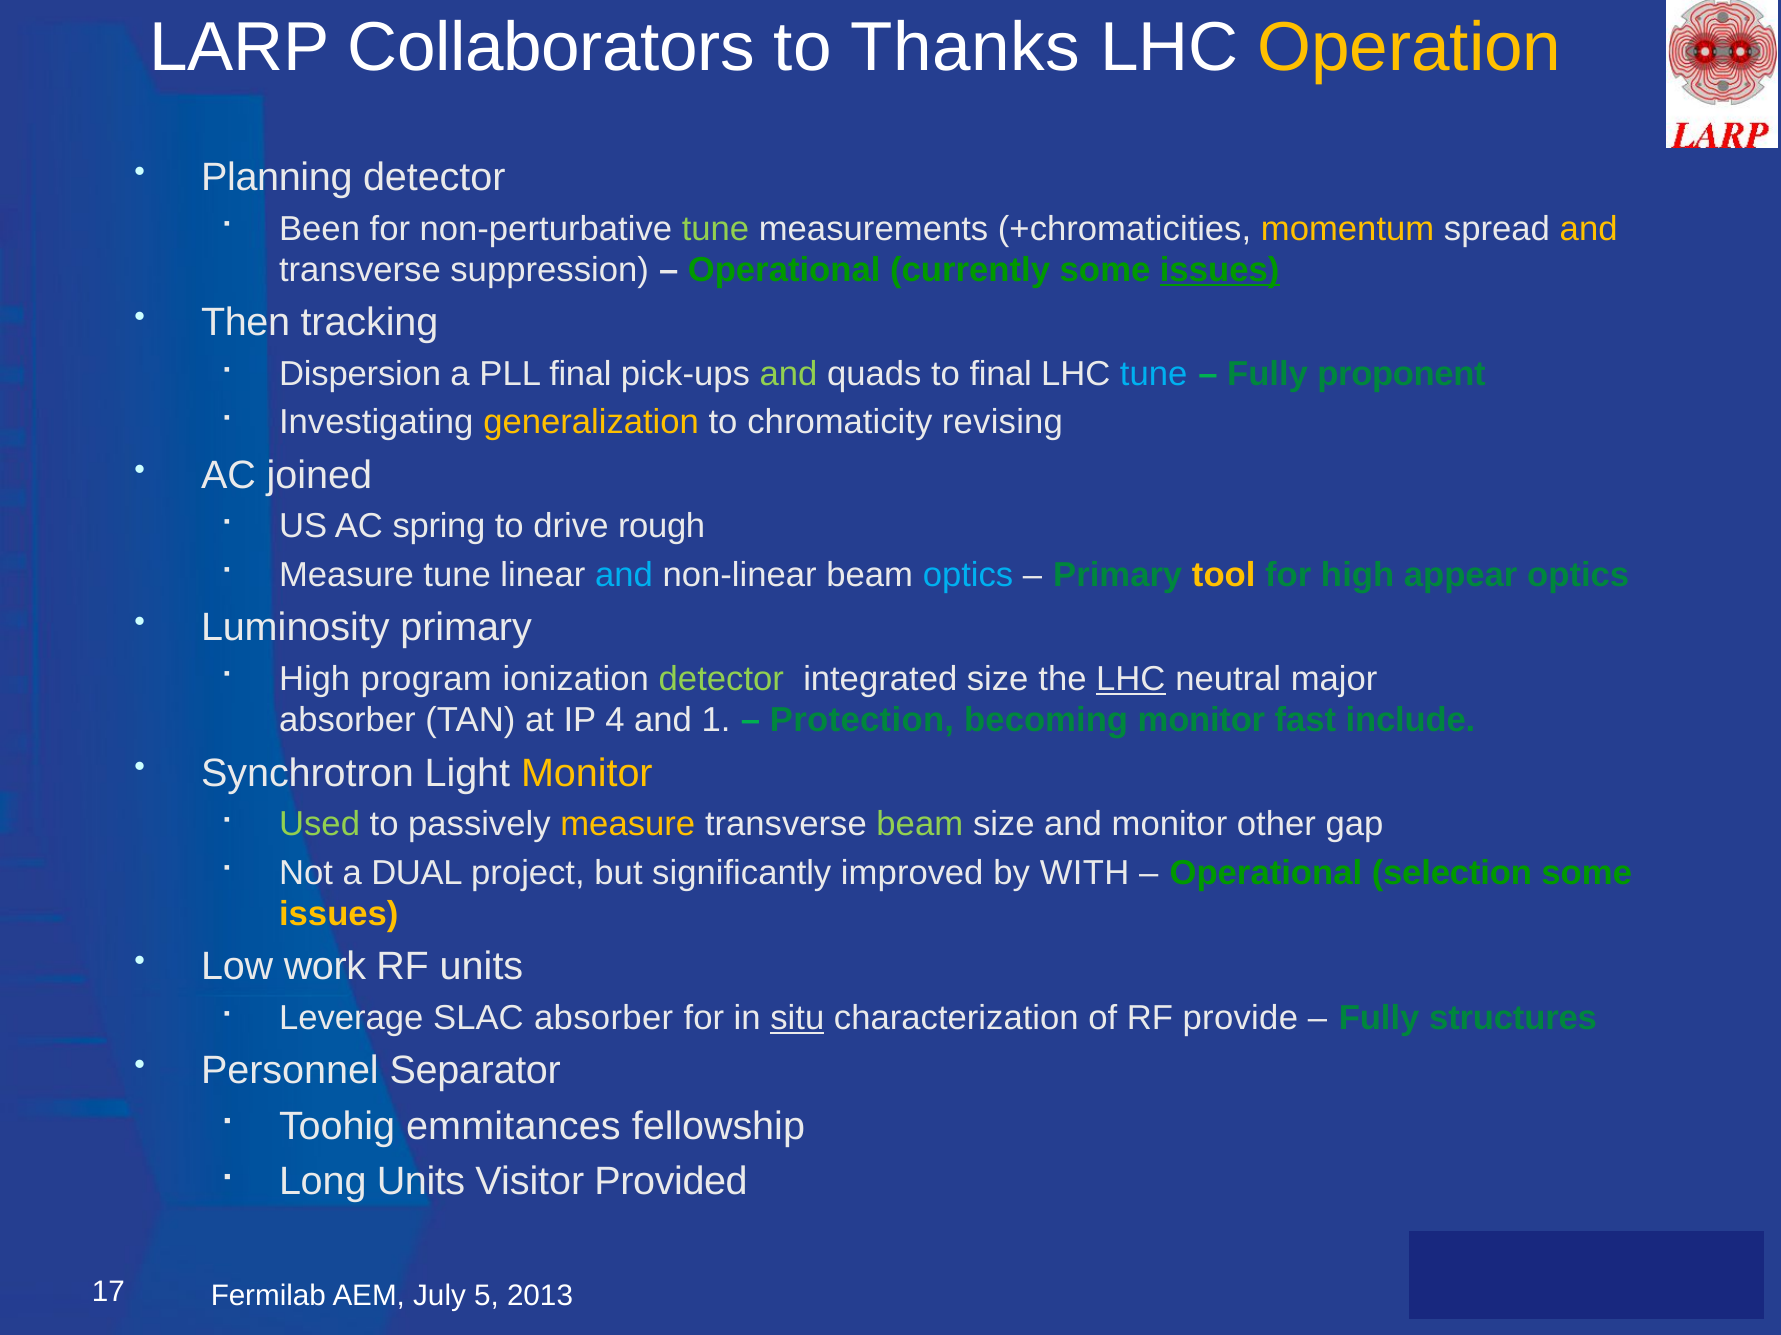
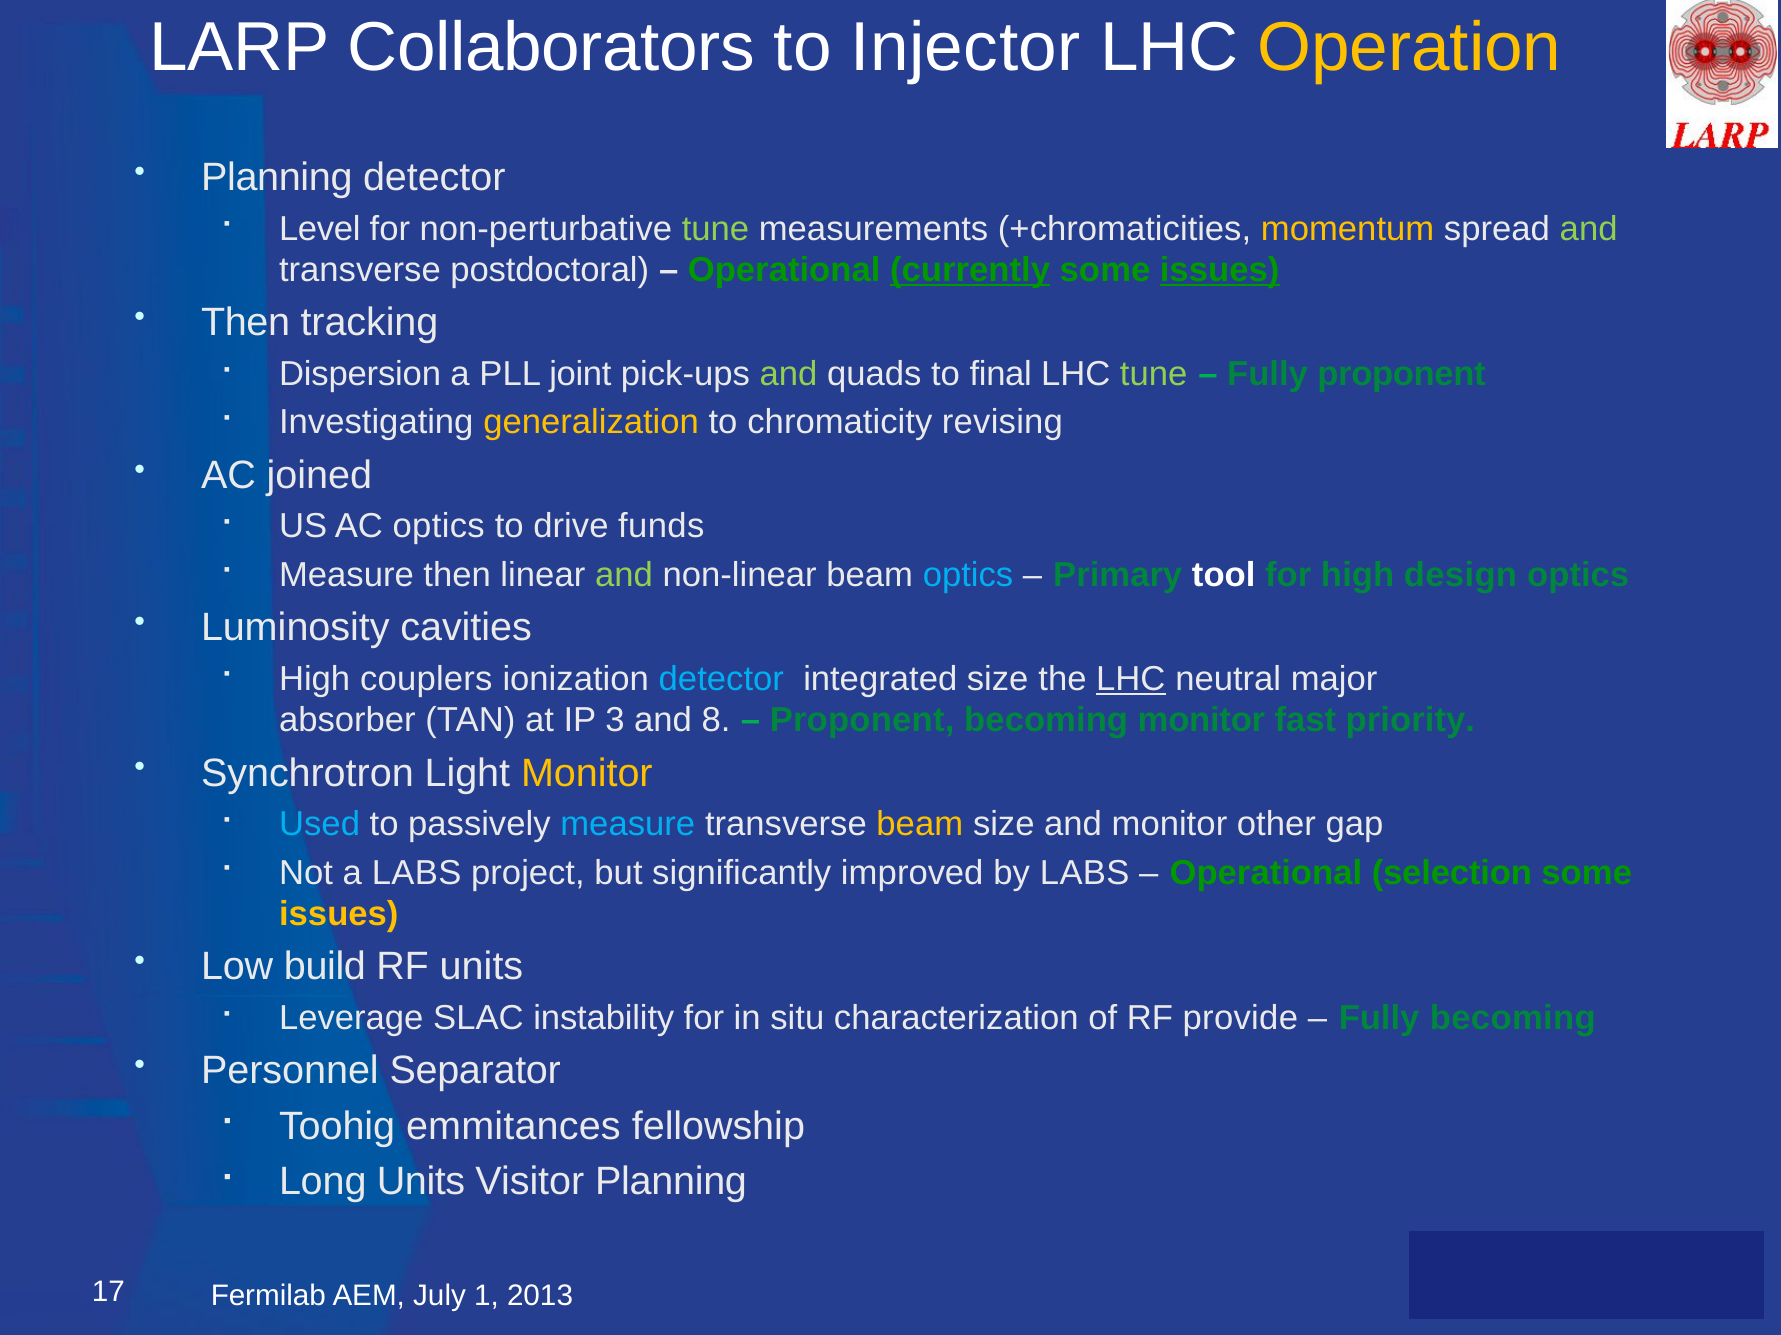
Thanks: Thanks -> Injector (966, 48)
Been: Been -> Level (320, 229)
and colour: yellow -> light green (1589, 229)
suppression: suppression -> postdoctoral (550, 270)
currently underline: none -> present (970, 270)
PLL final: final -> joint (580, 374)
tune colour: light blue -> light green (1154, 374)
AC spring: spring -> optics (439, 527)
rough: rough -> funds (661, 527)
Measure tune: tune -> then (457, 575)
and colour: light blue -> light green (624, 575)
tool colour: yellow -> white (1224, 575)
appear: appear -> design (1461, 575)
Luminosity primary: primary -> cavities (466, 628)
program: program -> couplers (426, 679)
detector colour: light green -> light blue (721, 679)
4: 4 -> 3 (615, 721)
1: 1 -> 8 (716, 721)
Protection: Protection -> Proponent (862, 721)
include: include -> priority (1410, 721)
Used colour: light green -> light blue (320, 825)
measure colour: yellow -> light blue (628, 825)
beam colour: light green -> yellow (920, 825)
a DUAL: DUAL -> LABS (417, 873)
by WITH: WITH -> LABS (1085, 873)
work: work -> build (325, 967)
SLAC absorber: absorber -> instability (604, 1019)
situ underline: present -> none (797, 1019)
Fully structures: structures -> becoming (1513, 1019)
Visitor Provided: Provided -> Planning (671, 1182)
5: 5 -> 1 (486, 1296)
